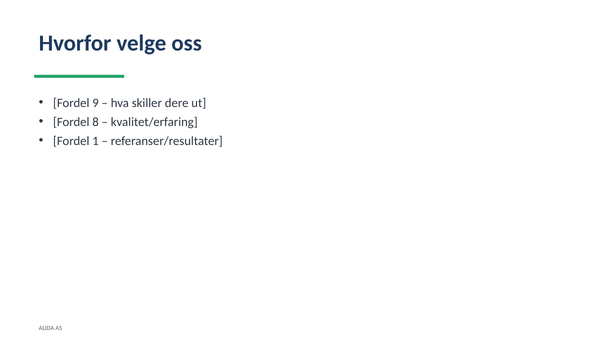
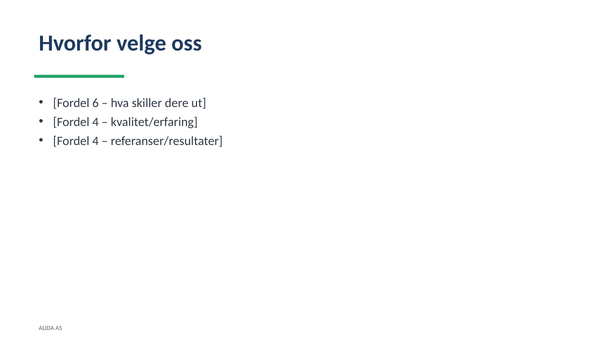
9: 9 -> 6 (95, 103)
8: 8 -> 4 (95, 122)
1: 1 -> 4 (95, 141)
